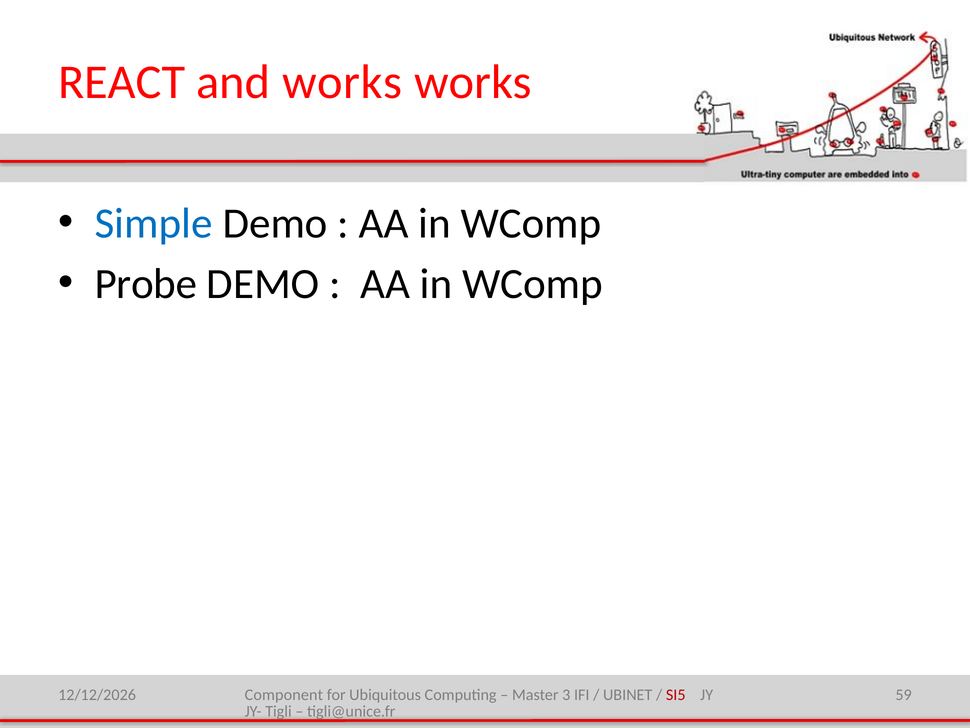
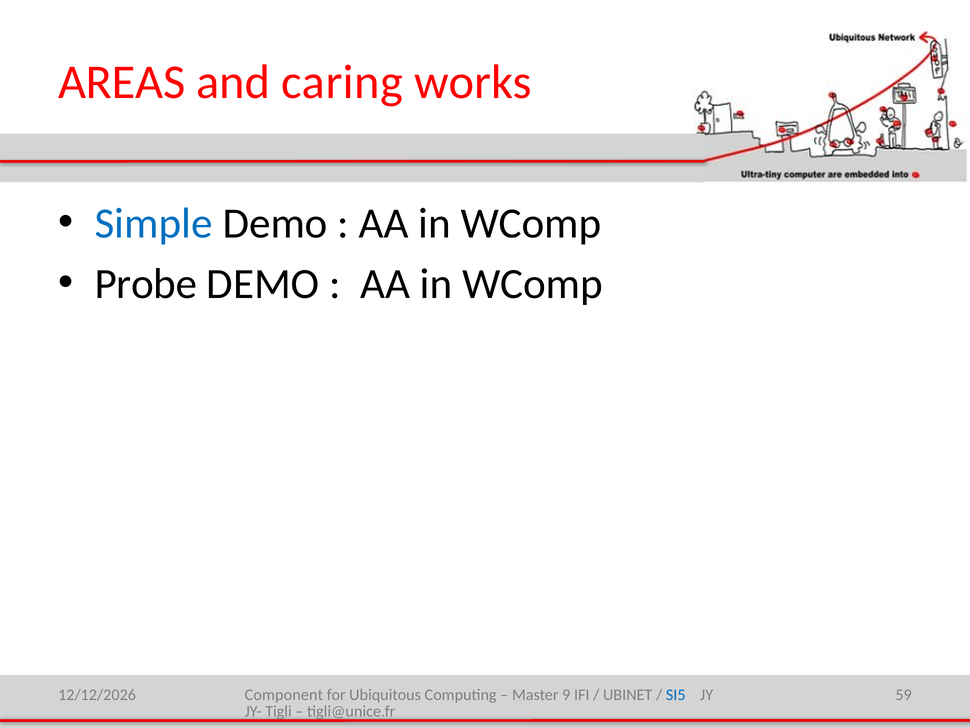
REACT: REACT -> AREAS (122, 82)
and works: works -> caring (342, 82)
3: 3 -> 9 (566, 695)
SI5 colour: red -> blue (676, 695)
